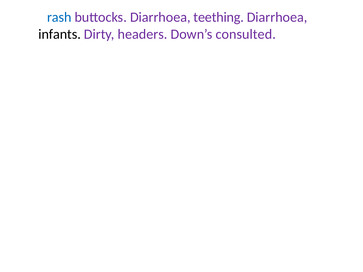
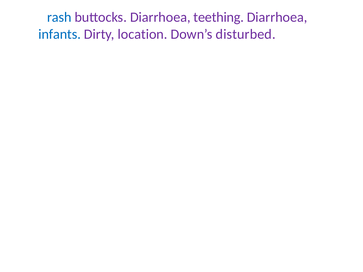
infants colour: black -> blue (60, 34)
headers: headers -> location (143, 34)
consulted: consulted -> disturbed (246, 34)
